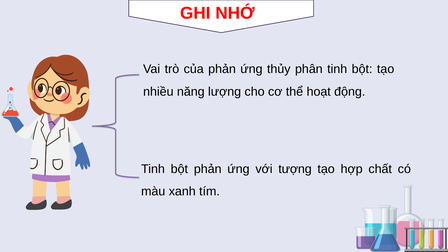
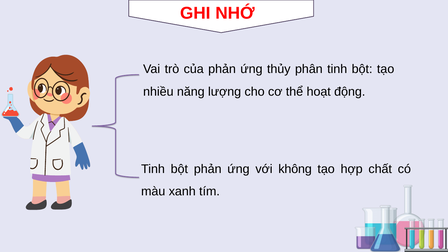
tượng: tượng -> không (295, 169)
